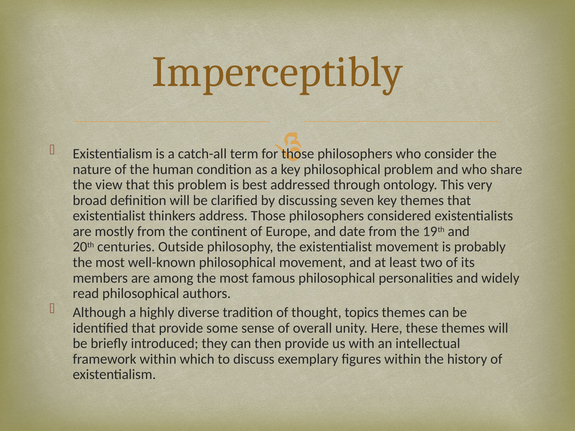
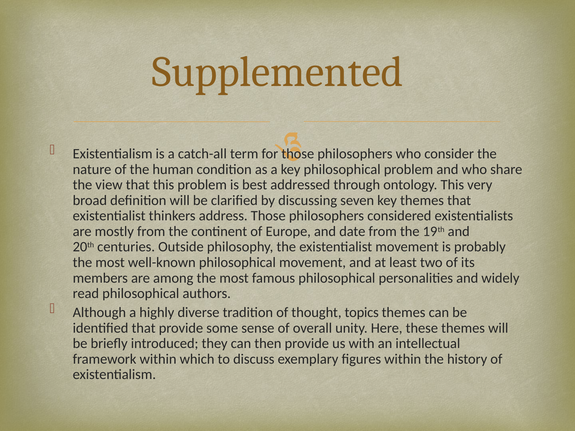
Imperceptibly: Imperceptibly -> Supplemented (278, 72)
